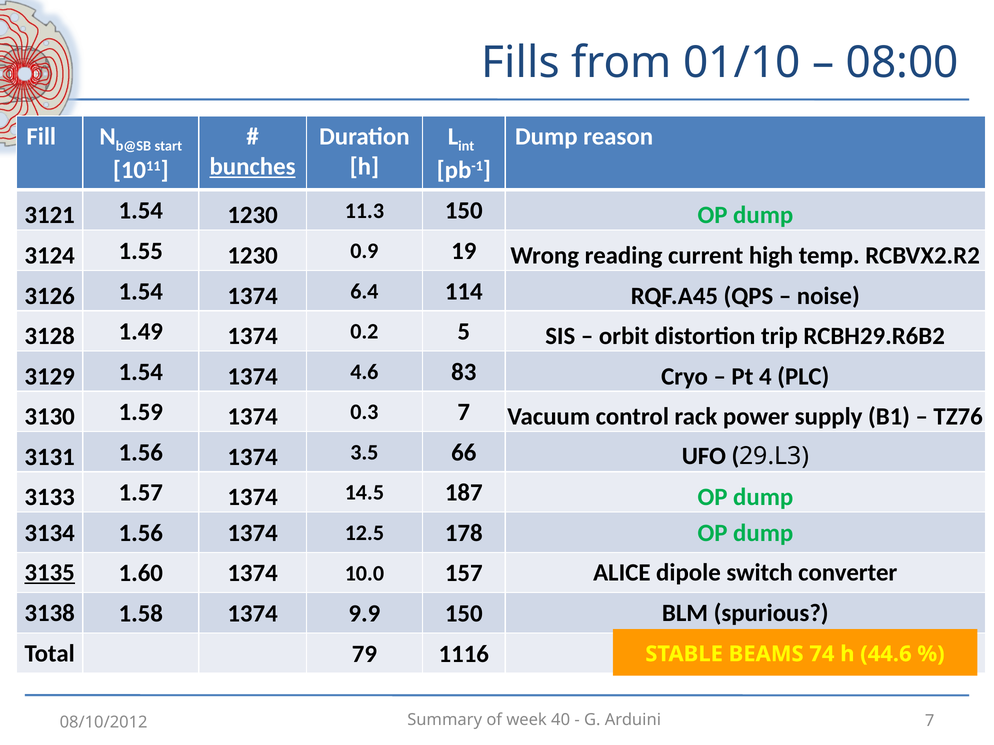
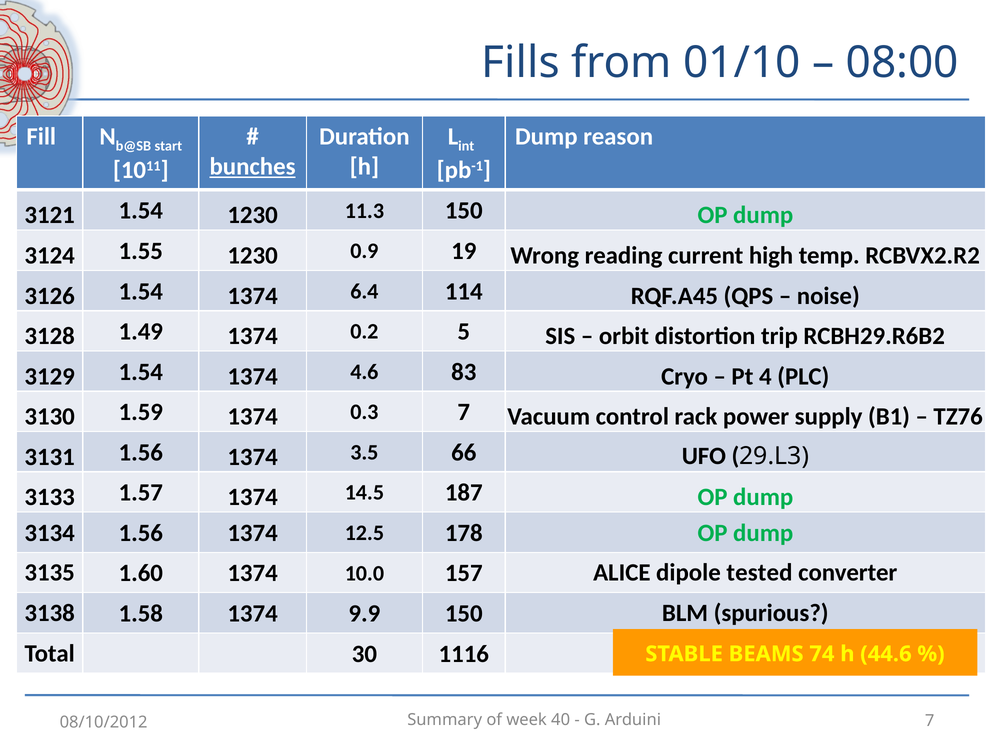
3135 underline: present -> none (50, 573)
switch: switch -> tested (759, 573)
79: 79 -> 30 (364, 654)
